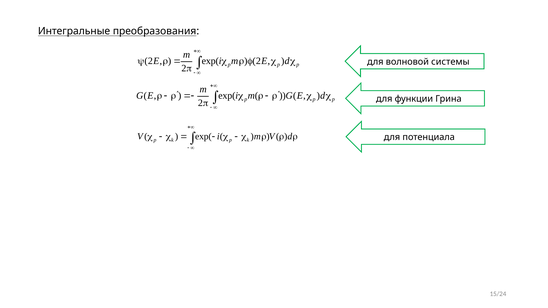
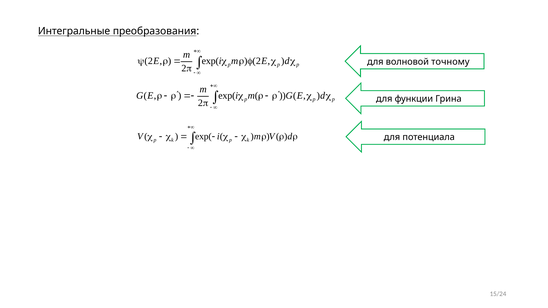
системы: системы -> точному (450, 62)
